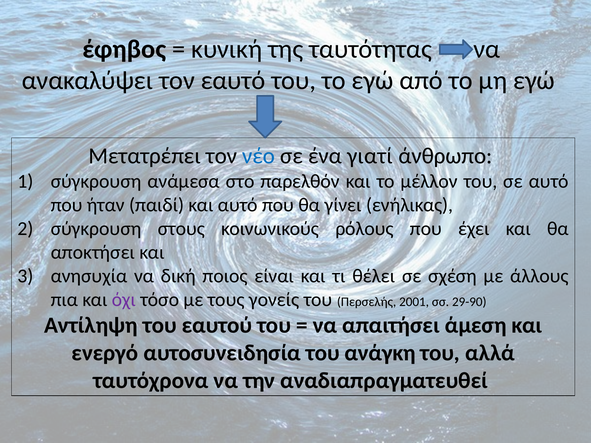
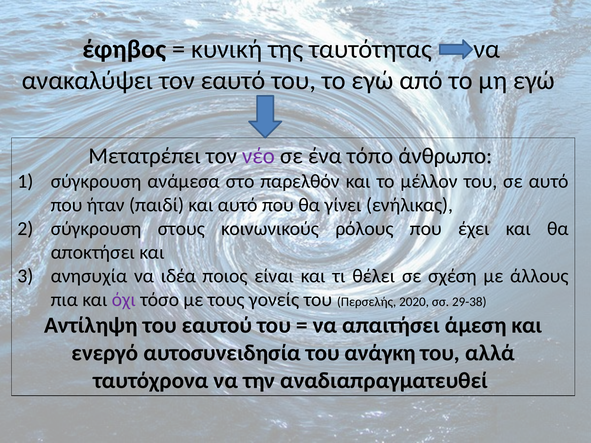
νέο colour: blue -> purple (259, 156)
γιατί: γιατί -> τόπο (370, 156)
δική: δική -> ιδέα (178, 276)
2001: 2001 -> 2020 (414, 302)
29-90: 29-90 -> 29-38 (469, 302)
